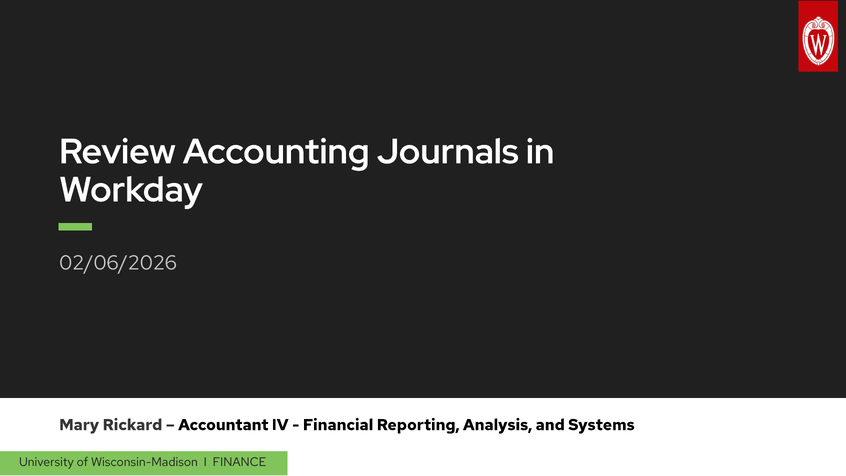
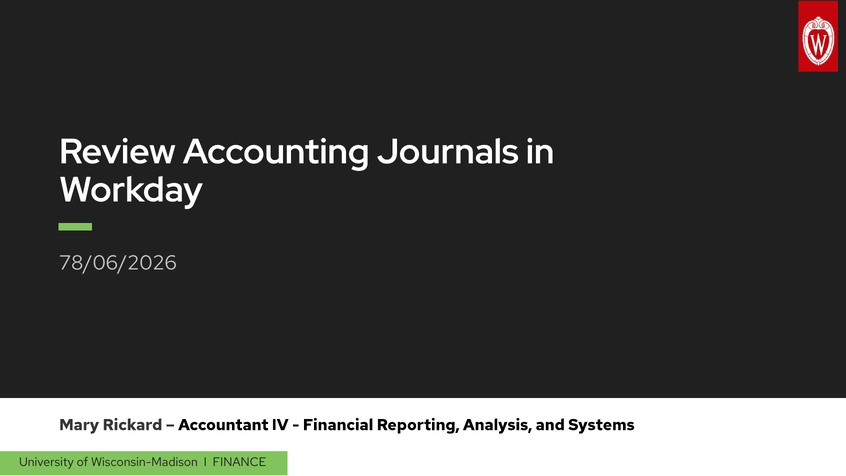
02/06/2026: 02/06/2026 -> 78/06/2026 (118, 263)
